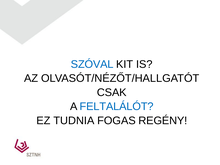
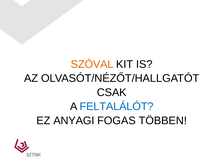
SZÓVAL colour: blue -> orange (92, 64)
TUDNIA: TUDNIA -> ANYAGI (74, 121)
REGÉNY: REGÉNY -> TÖBBEN (163, 121)
